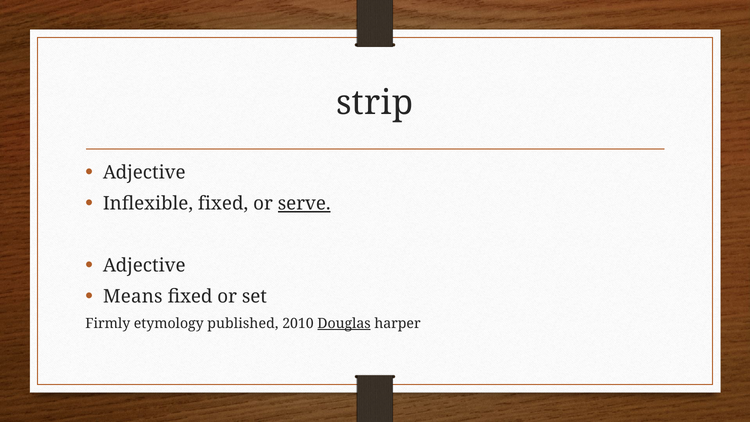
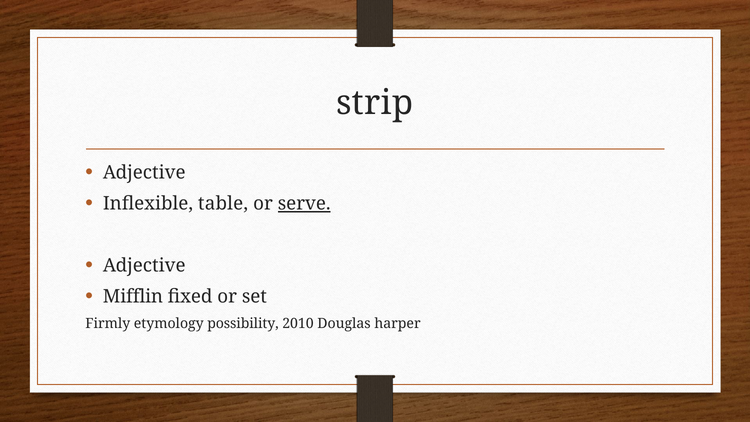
Inflexible fixed: fixed -> table (223, 204)
Means: Means -> Mifflin (133, 296)
published: published -> possibility (243, 323)
Douglas underline: present -> none (344, 323)
